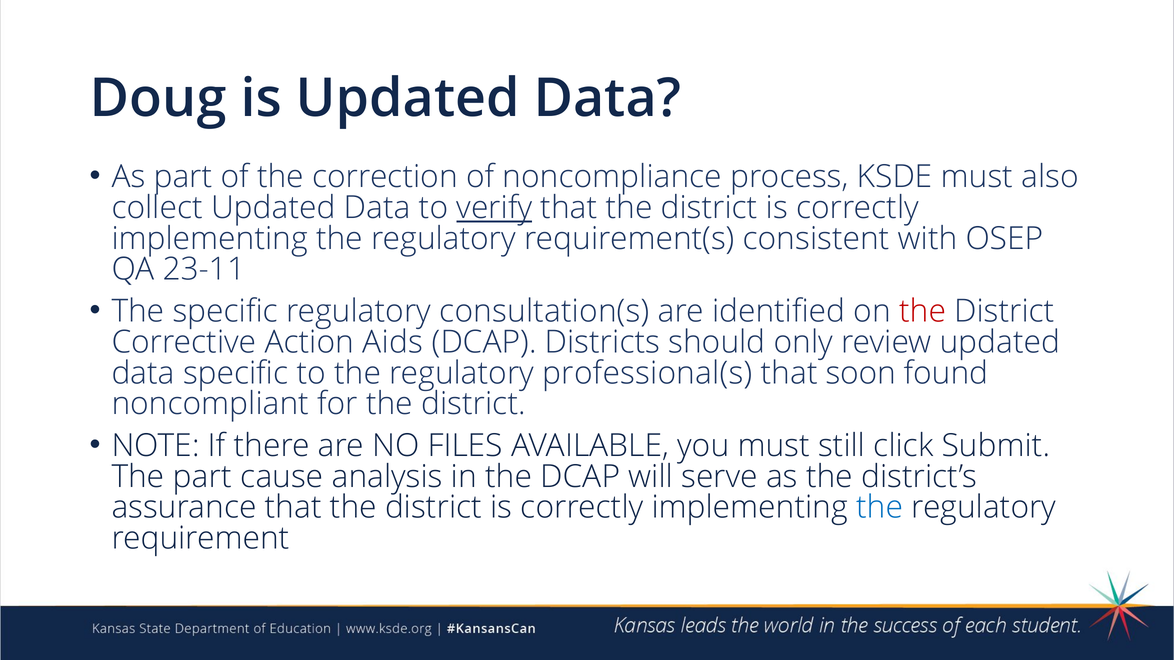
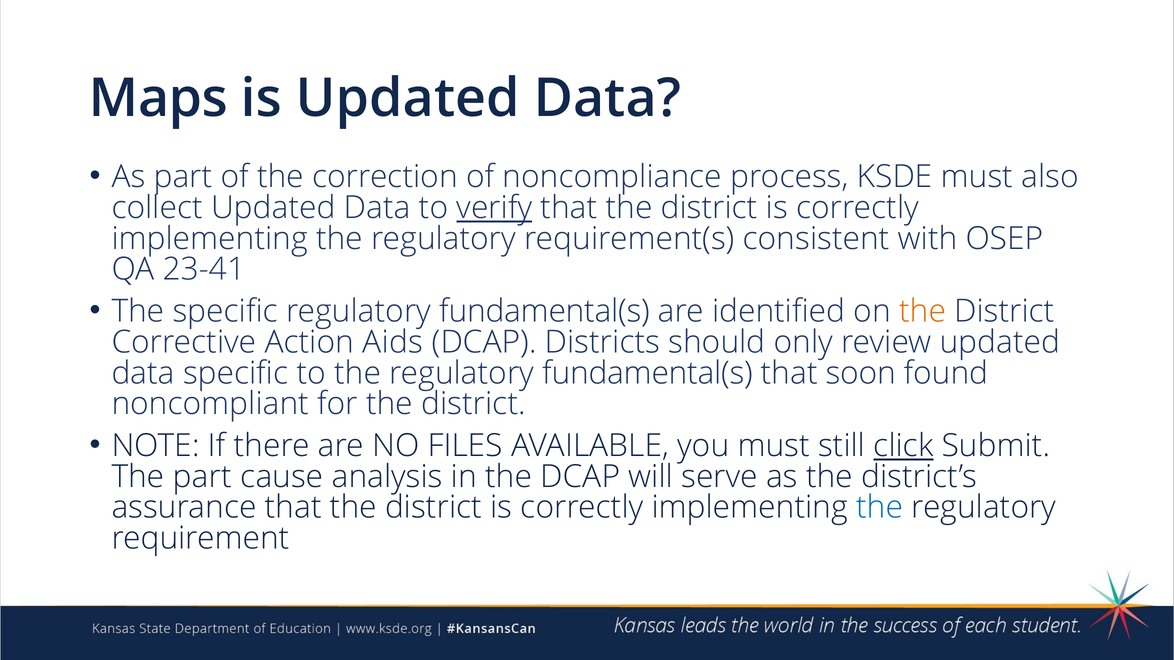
Doug: Doug -> Maps (158, 99)
23-11: 23-11 -> 23-41 (204, 270)
specific regulatory consultation(s: consultation(s -> fundamental(s (545, 311)
the colour: red -> orange (923, 311)
the regulatory professional(s: professional(s -> fundamental(s (648, 373)
click underline: none -> present (903, 446)
